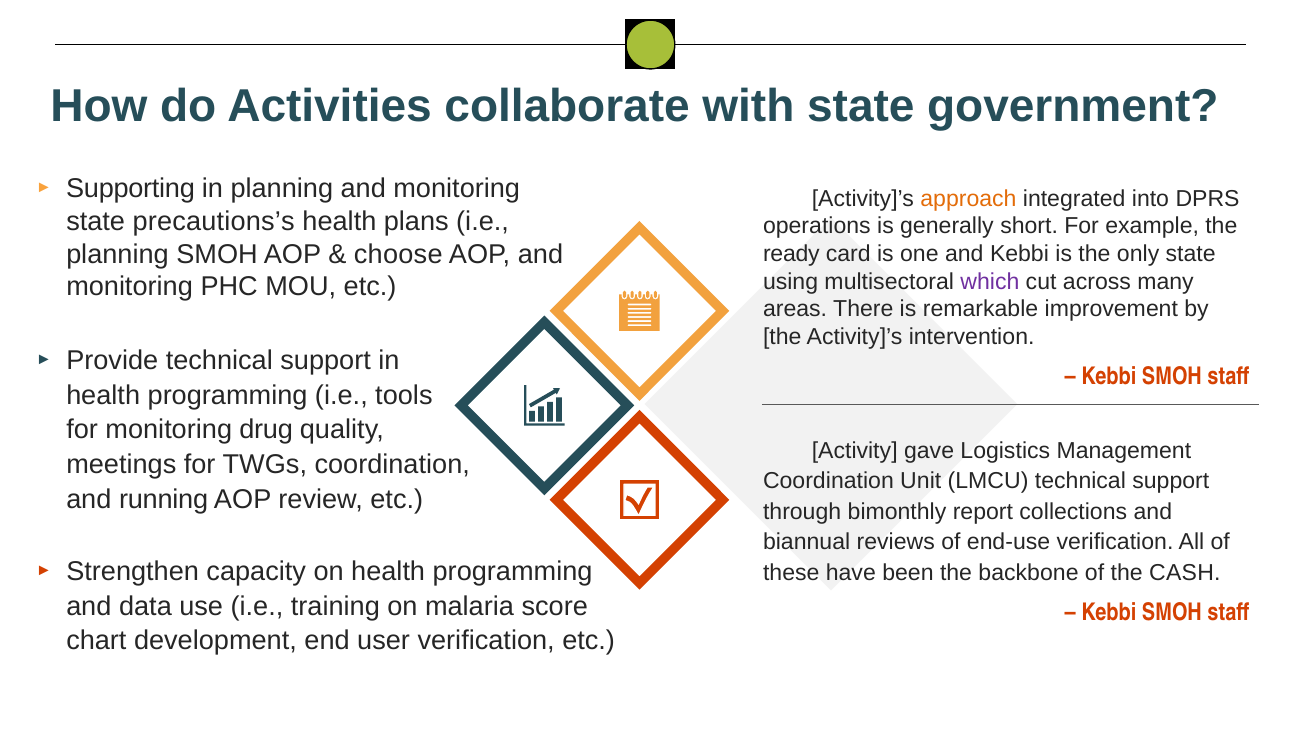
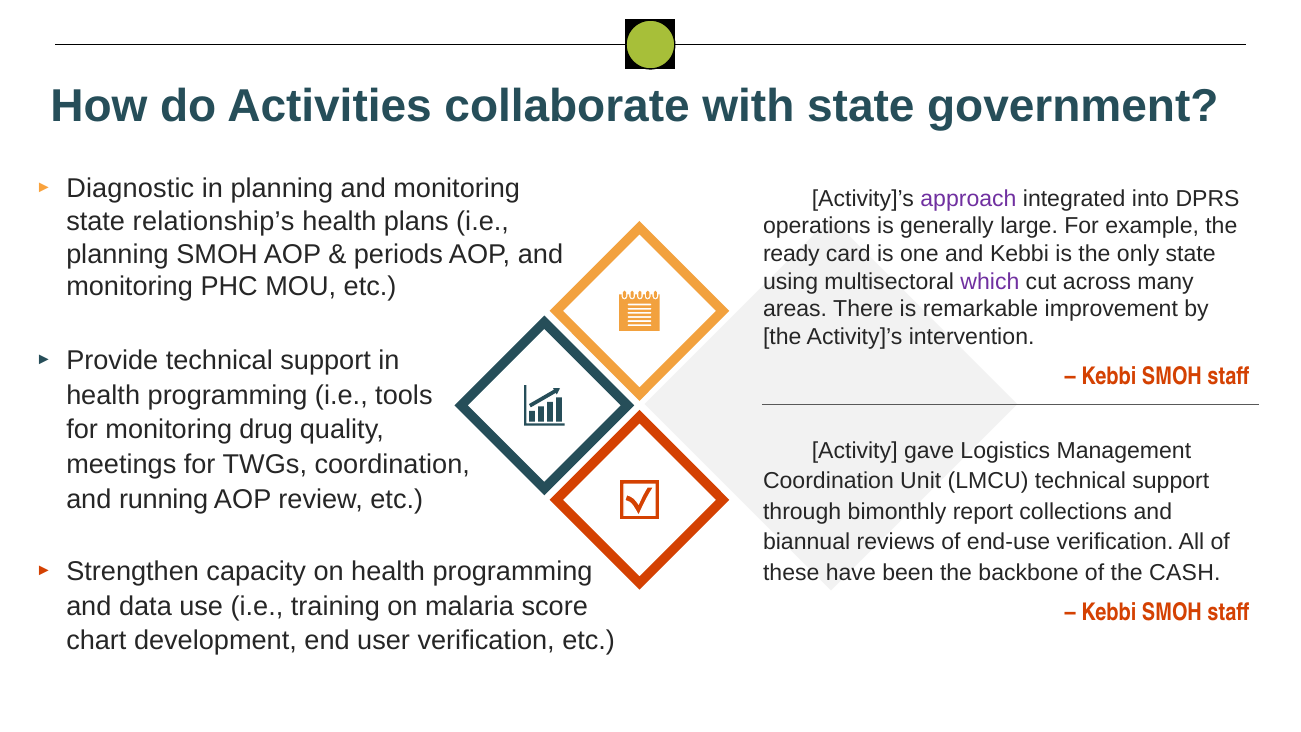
Supporting: Supporting -> Diagnostic (130, 189)
approach colour: orange -> purple (968, 198)
precautions’s: precautions’s -> relationship’s (214, 221)
short: short -> large (1029, 226)
choose: choose -> periods (398, 254)
